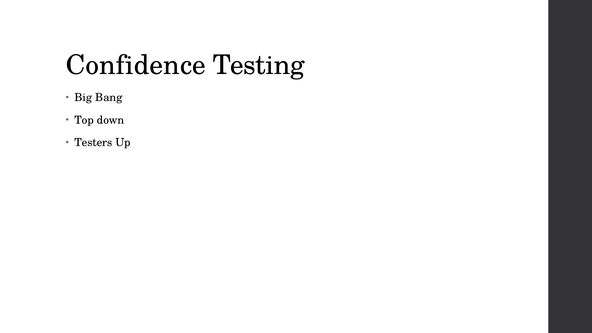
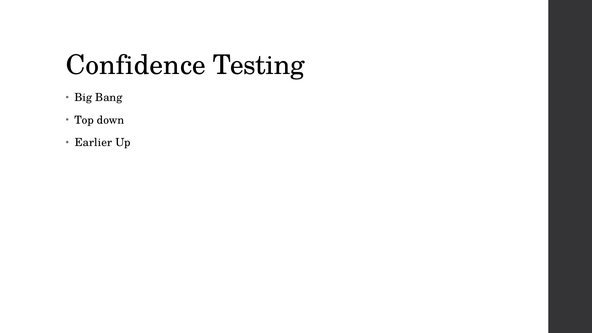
Testers: Testers -> Earlier (93, 143)
